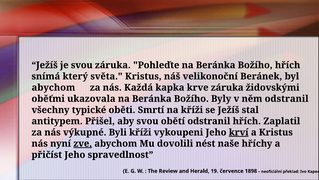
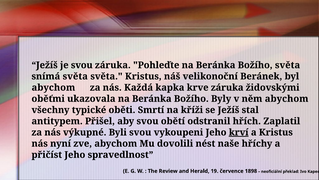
Božího hřích: hřích -> světa (288, 65)
snímá který: který -> světa (75, 76)
něm odstranil: odstranil -> abychom (287, 98)
Byli kříži: kříži -> svou (140, 132)
zve underline: present -> none (83, 143)
